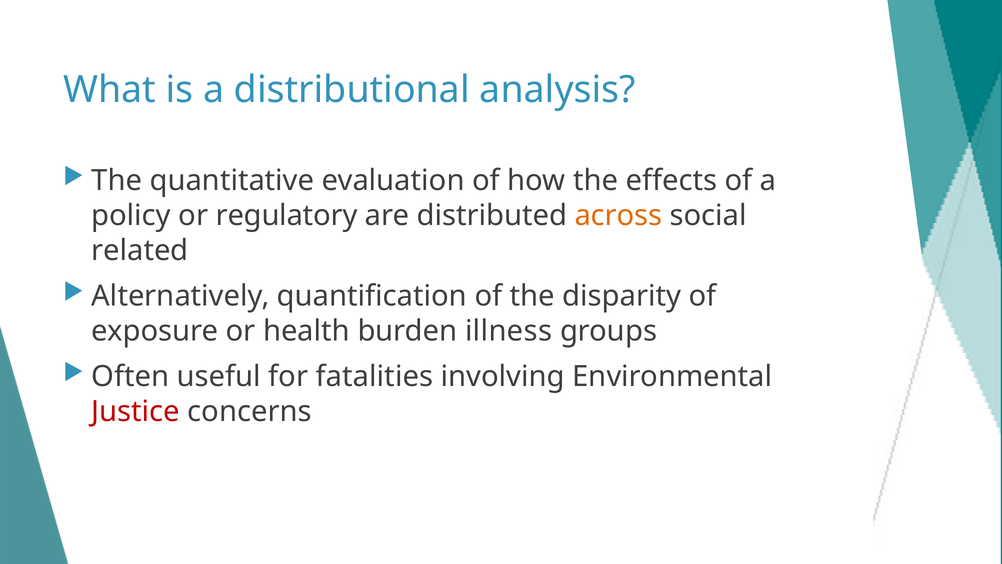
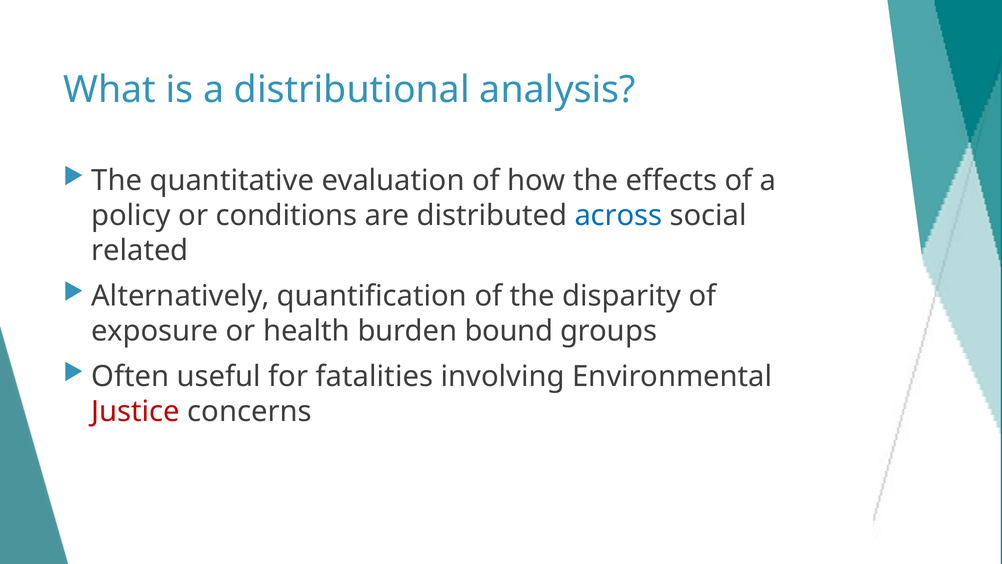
regulatory: regulatory -> conditions (287, 216)
across colour: orange -> blue (618, 216)
illness: illness -> bound (509, 331)
